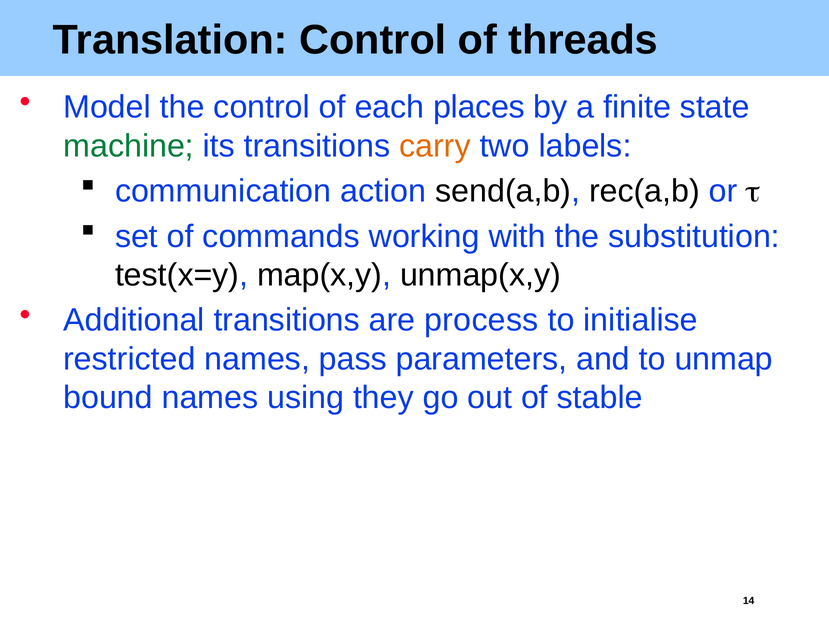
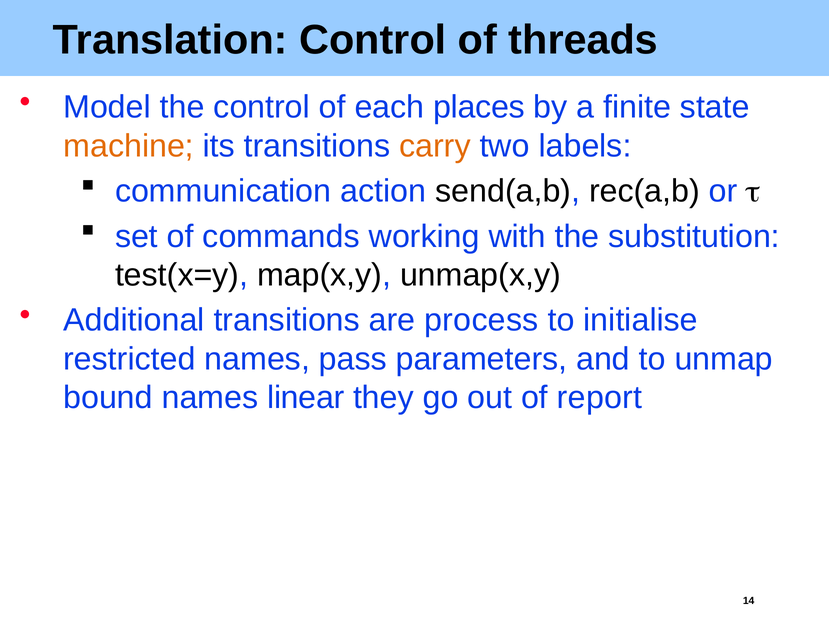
machine colour: green -> orange (129, 146)
using: using -> linear (306, 398)
stable: stable -> report (600, 398)
